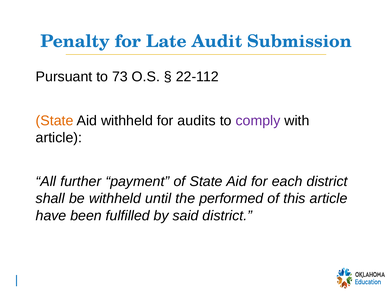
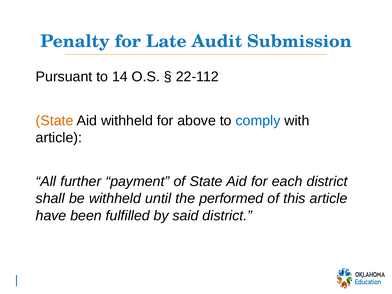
73: 73 -> 14 (120, 77)
audits: audits -> above (197, 121)
comply colour: purple -> blue (258, 121)
